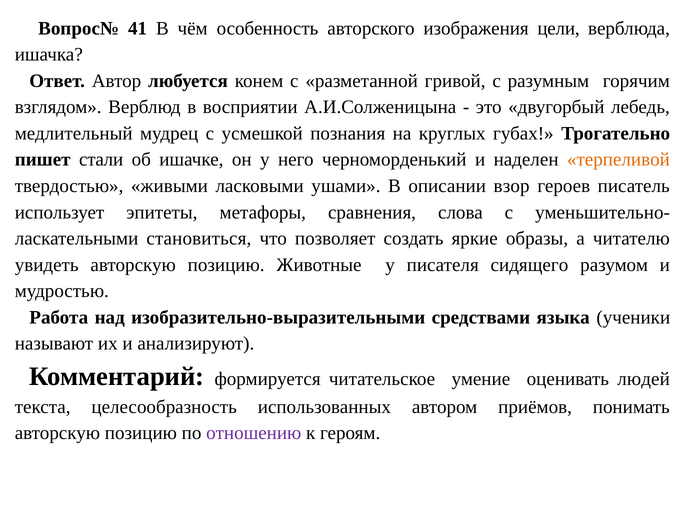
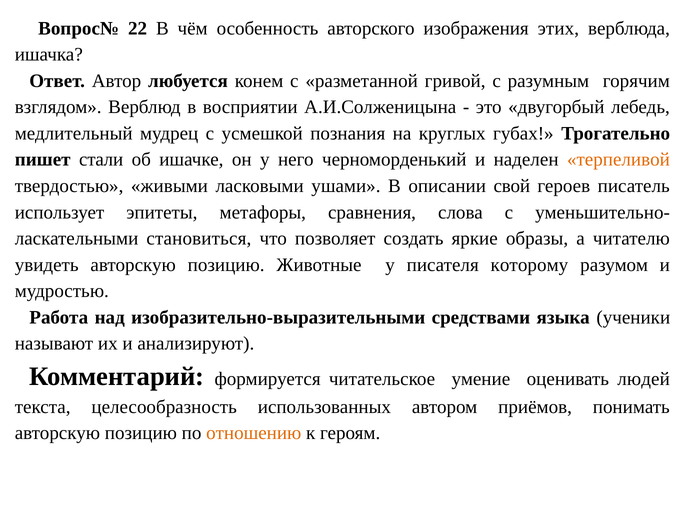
41: 41 -> 22 (138, 28)
цели: цели -> этих (558, 28)
взор: взор -> свой (512, 186)
сидящего: сидящего -> которому (529, 265)
отношению colour: purple -> orange (254, 433)
